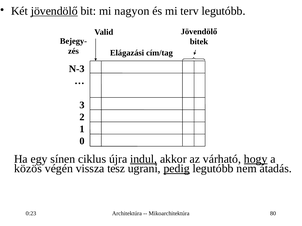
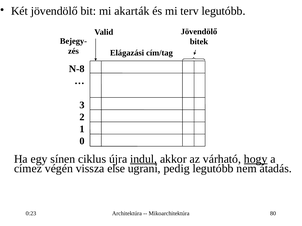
jövendölő underline: present -> none (54, 11)
nagyon: nagyon -> akarták (132, 11)
N-3: N-3 -> N-8 (77, 69)
közös: közös -> címez (28, 169)
tesz: tesz -> else (116, 169)
pedig underline: present -> none (177, 169)
